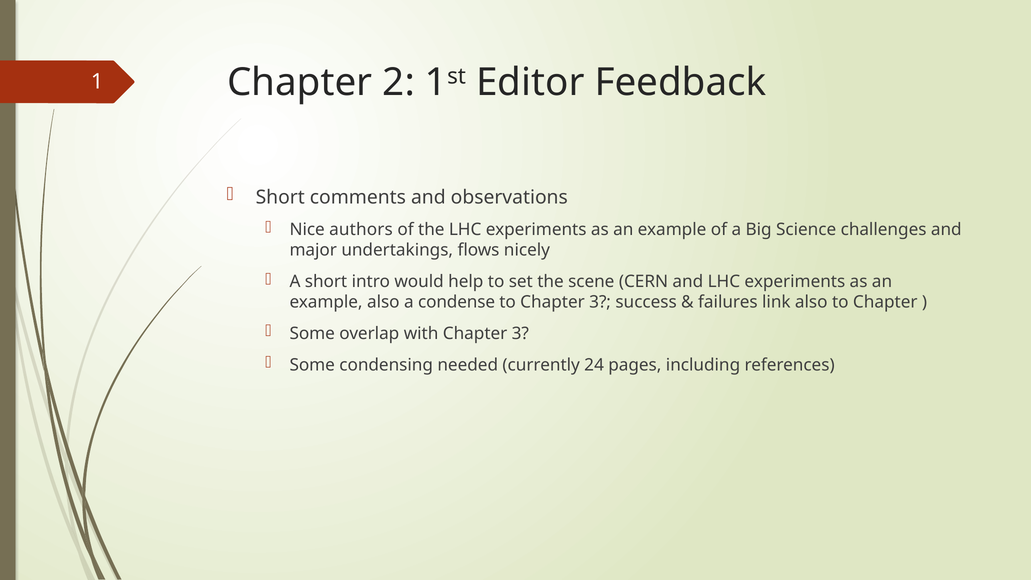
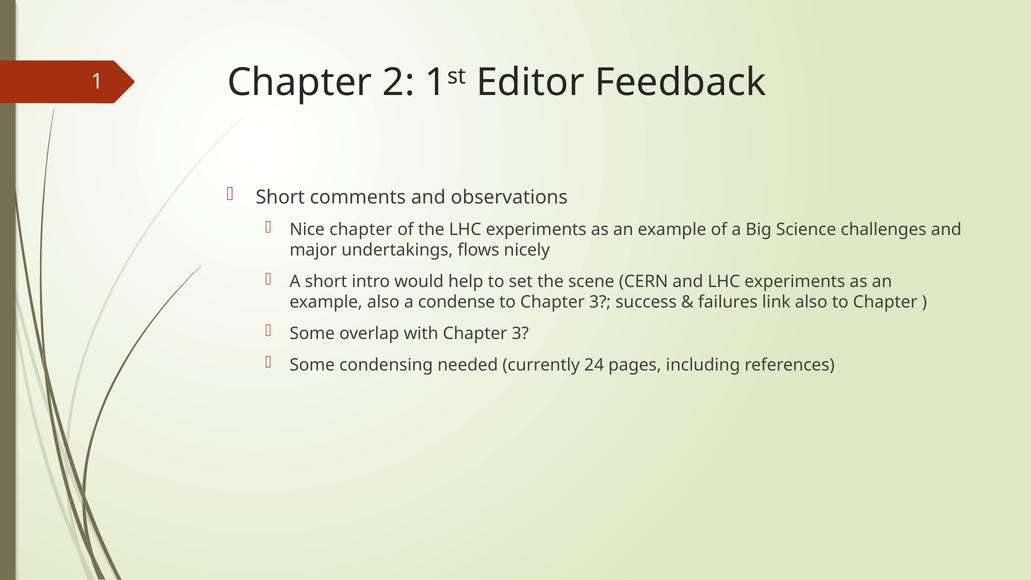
Nice authors: authors -> chapter (361, 230)
